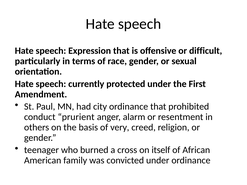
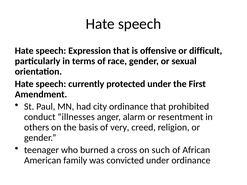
prurient: prurient -> illnesses (76, 117)
itself: itself -> such (161, 150)
